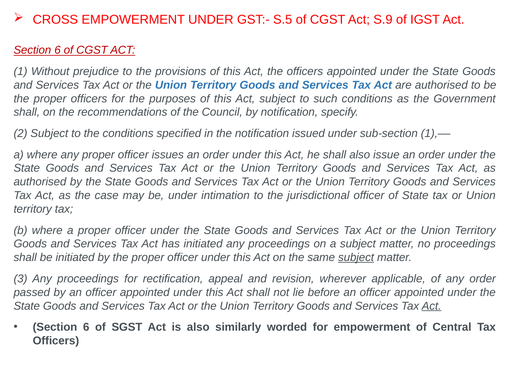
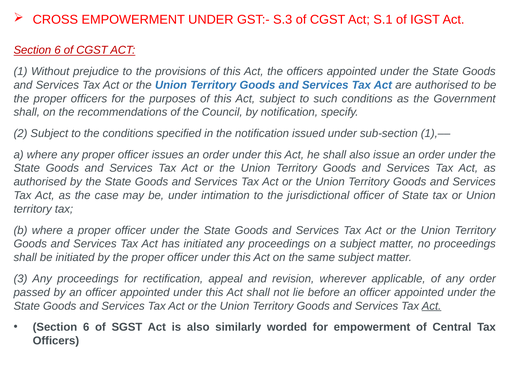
S.5: S.5 -> S.3 (283, 20)
S.9: S.9 -> S.1 (383, 20)
subject underline: present -> none (356, 257)
